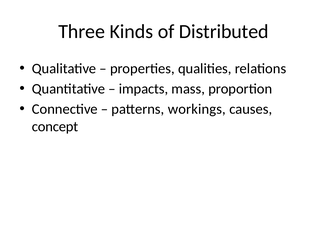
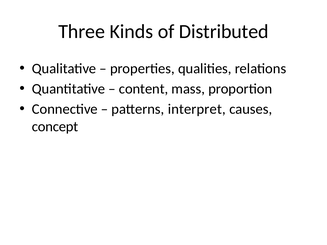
impacts: impacts -> content (144, 89)
workings: workings -> interpret (197, 109)
